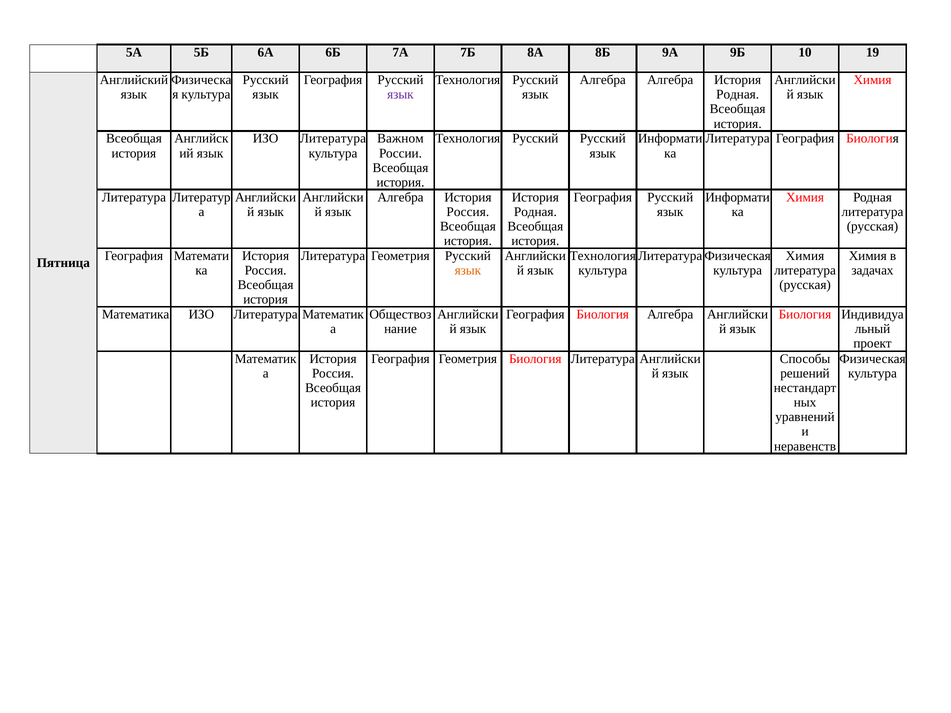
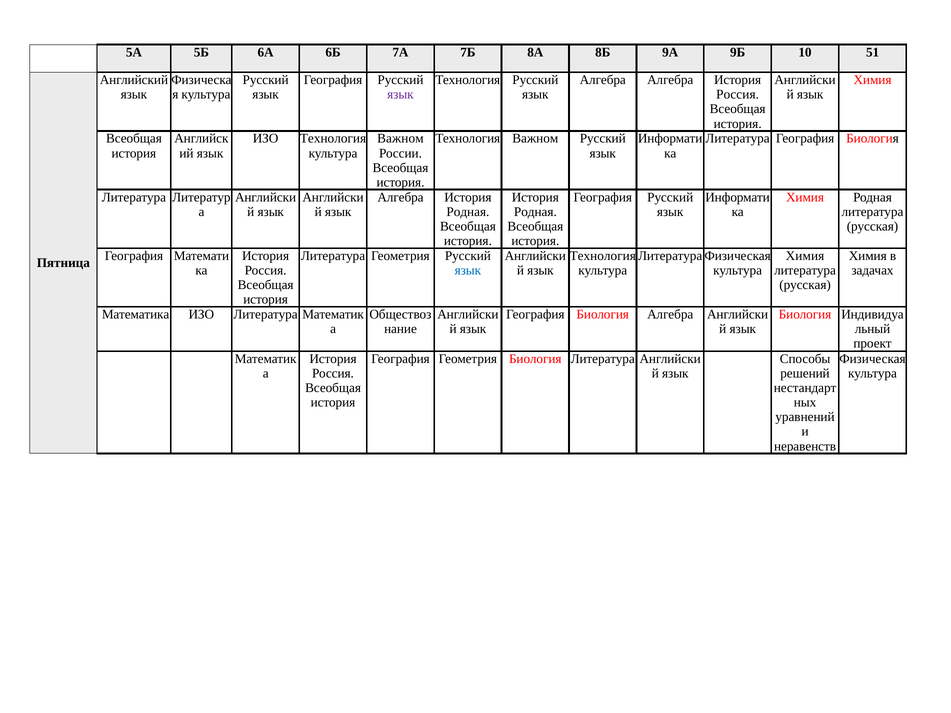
19: 19 -> 51 (873, 52)
Родная: Родная -> Россия (738, 95)
Литература: Литература -> Технология (333, 139)
Русский: Русский -> Важном (535, 139)
Россия: Россия -> Родная (468, 212)
язык colour: orange -> blue (468, 270)
